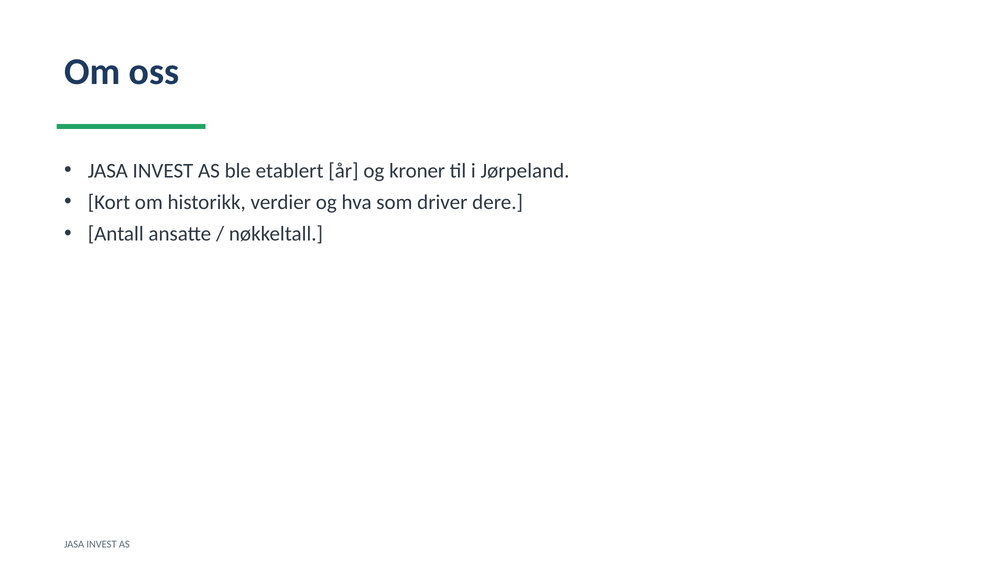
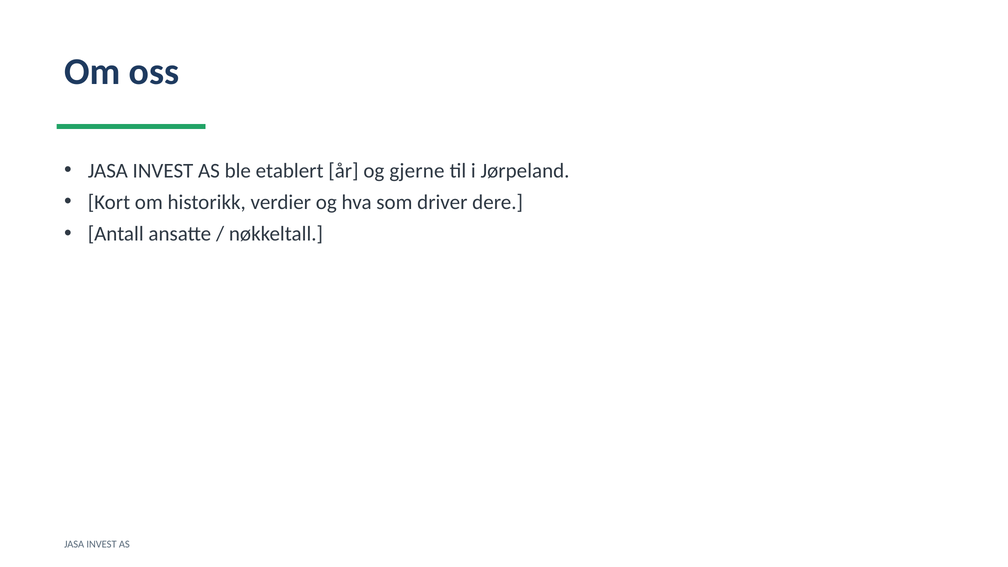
kroner: kroner -> gjerne (417, 171)
